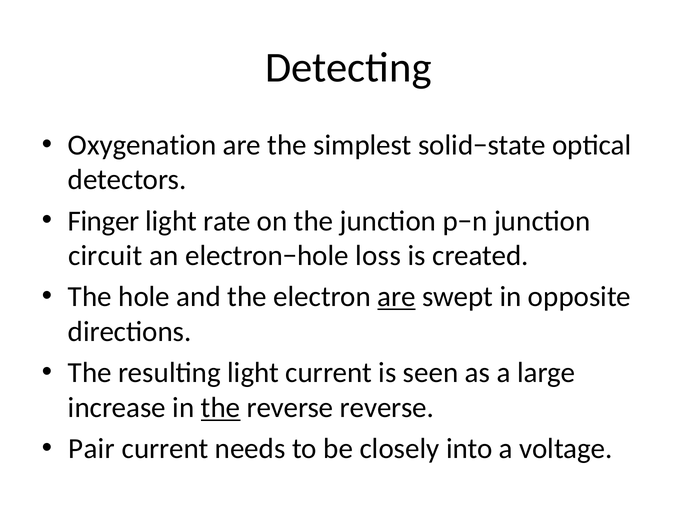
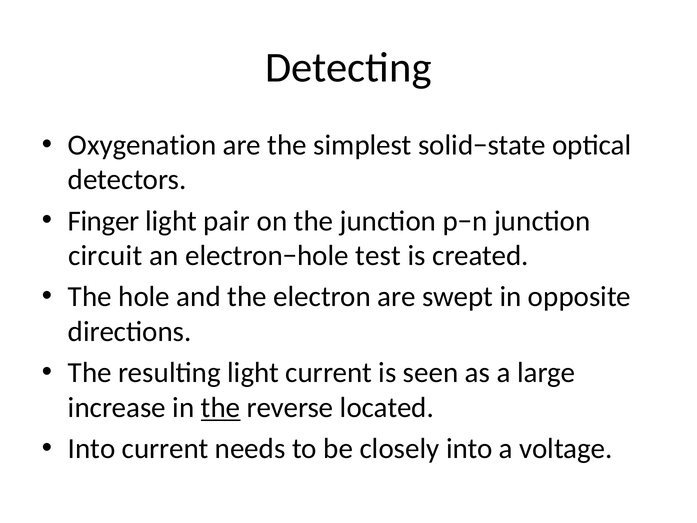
rate: rate -> pair (227, 221)
loss: loss -> test (378, 256)
are underline: present -> none (396, 297)
reverse reverse: reverse -> located (387, 407)
Pair: Pair -> Into (92, 449)
